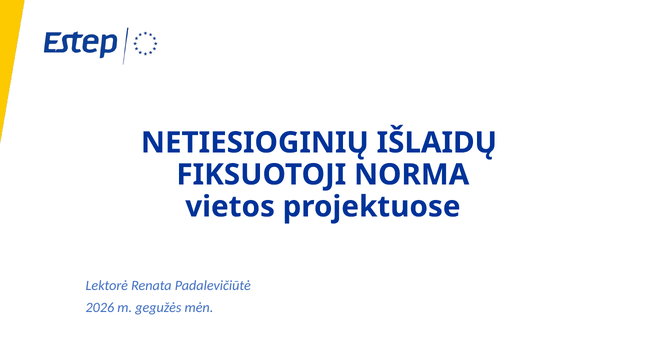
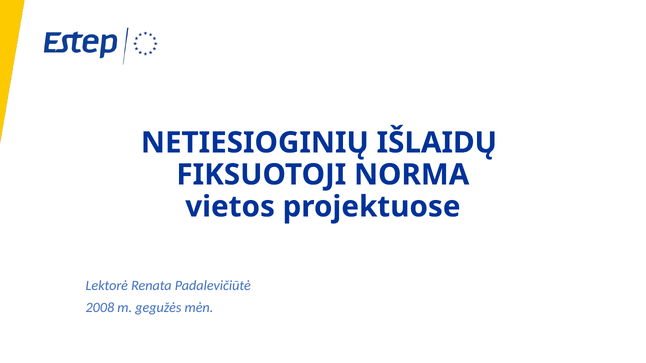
2026: 2026 -> 2008 (100, 308)
